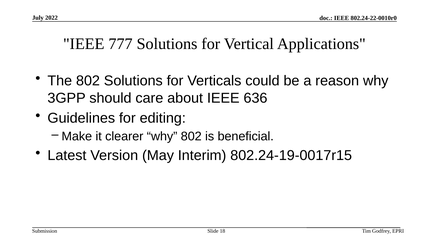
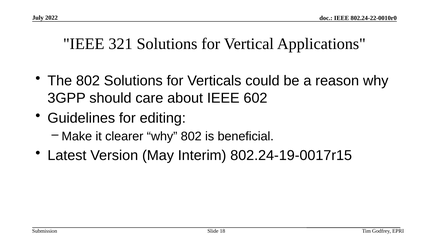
777: 777 -> 321 (121, 44)
636: 636 -> 602 (256, 98)
